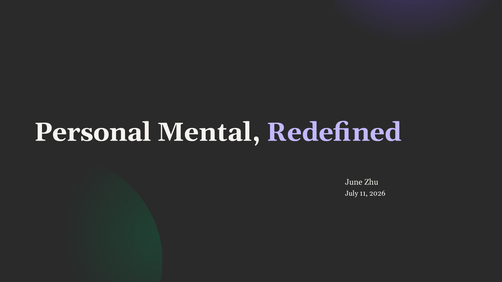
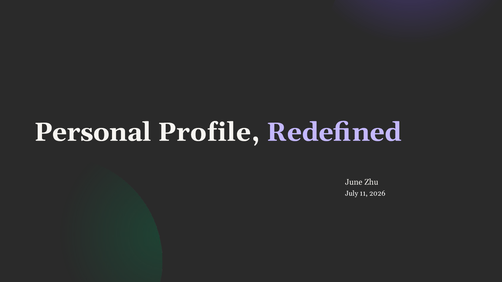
Mental: Mental -> Profile (209, 132)
